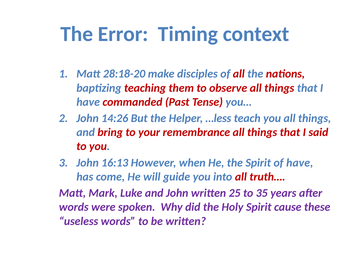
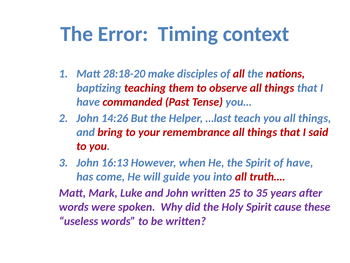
…less: …less -> …last (218, 118)
